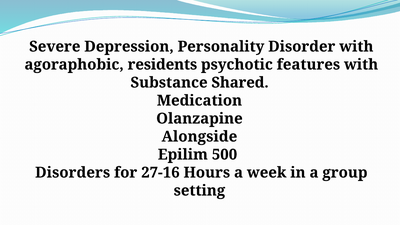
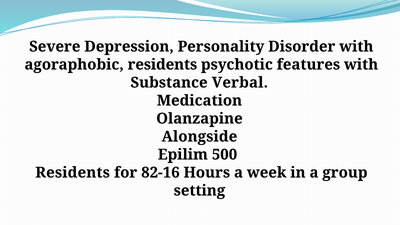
Shared: Shared -> Verbal (240, 83)
Disorders: Disorders -> Residents (73, 173)
27-16: 27-16 -> 82-16 (160, 173)
